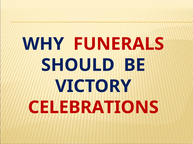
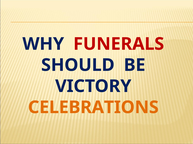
CELEBRATIONS colour: red -> orange (93, 108)
